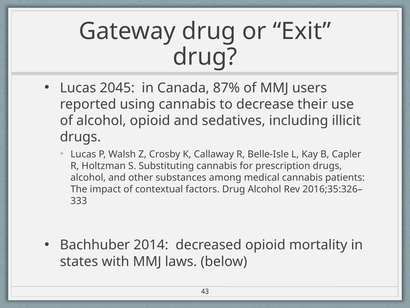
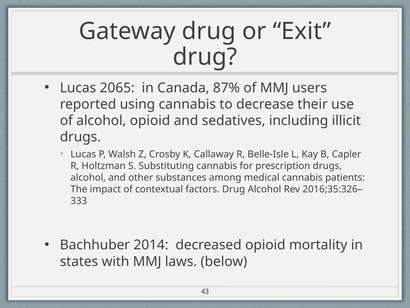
2045: 2045 -> 2065 (117, 88)
